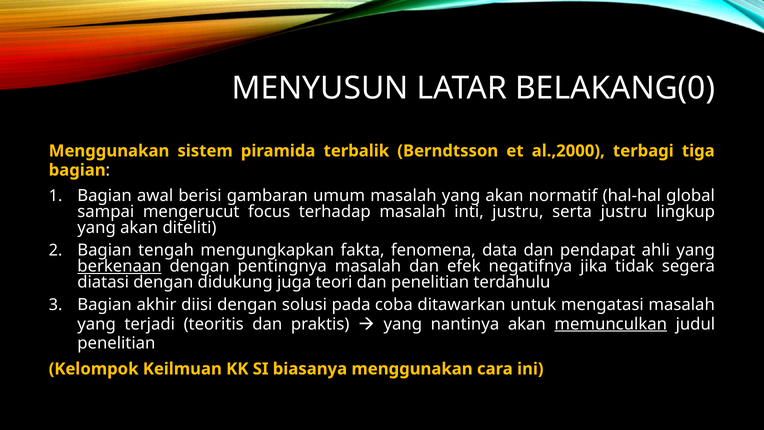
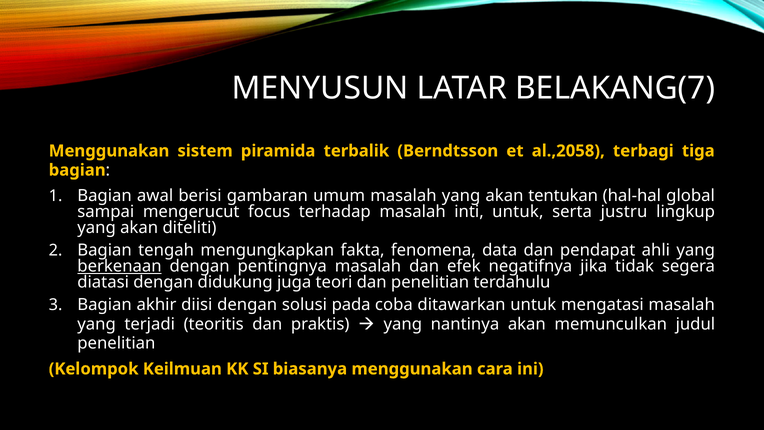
BELAKANG(0: BELAKANG(0 -> BELAKANG(7 (615, 88)
al.,2000: al.,2000 -> al.,2058 (568, 151)
normatif: normatif -> tentukan (563, 196)
inti justru: justru -> untuk (518, 212)
memunculkan underline: present -> none (611, 324)
